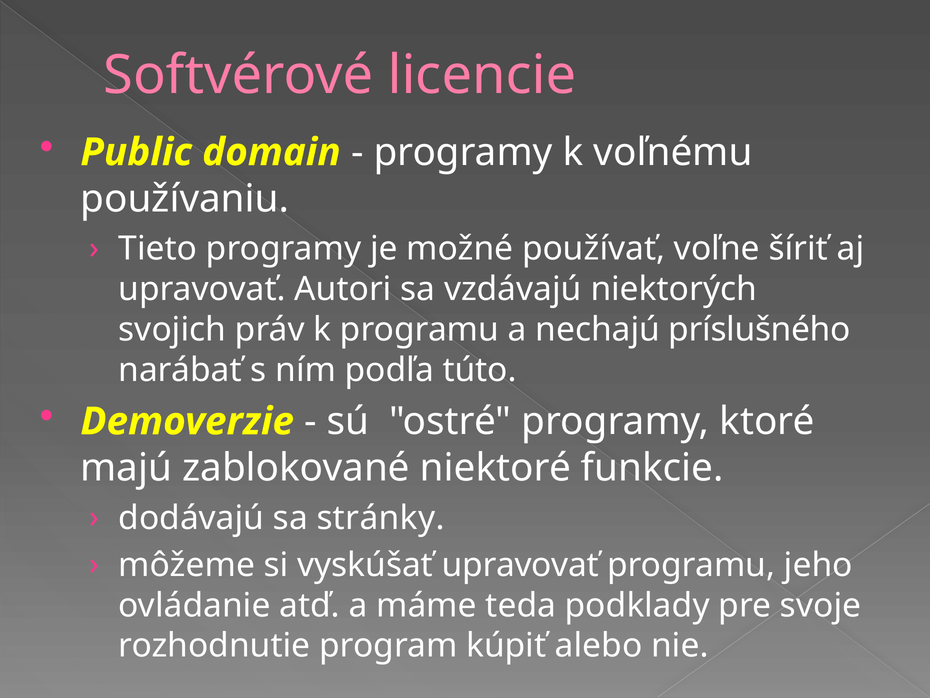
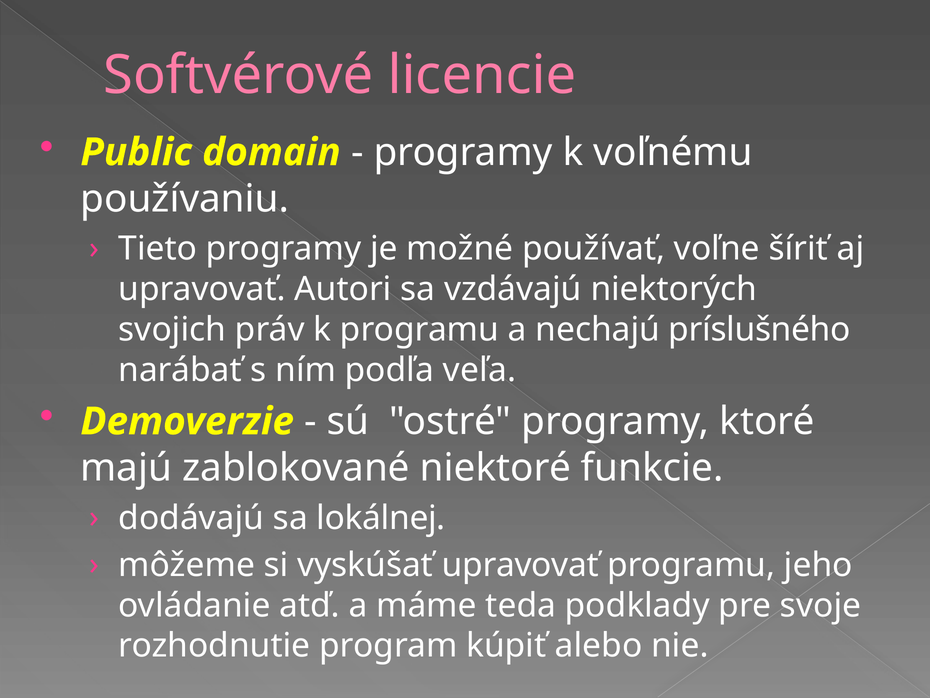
túto: túto -> veľa (480, 370)
stránky: stránky -> lokálnej (381, 518)
